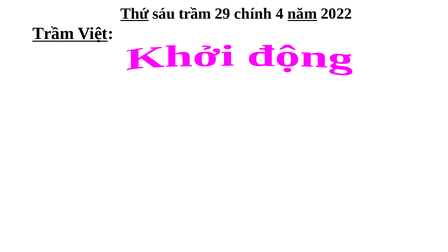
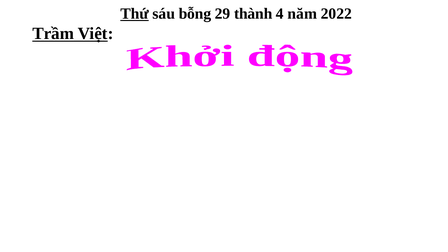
sáu trầm: trầm -> bỗng (195, 14)
chính: chính -> thành (253, 14)
năm underline: present -> none (302, 14)
